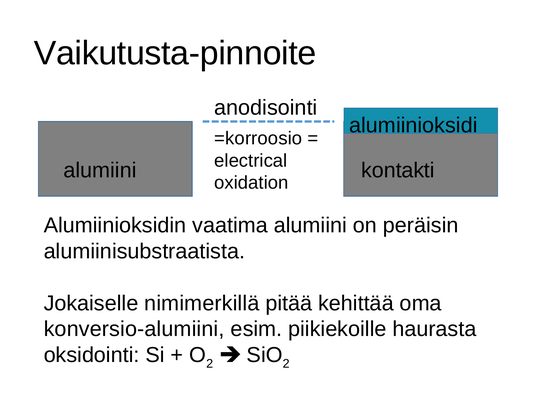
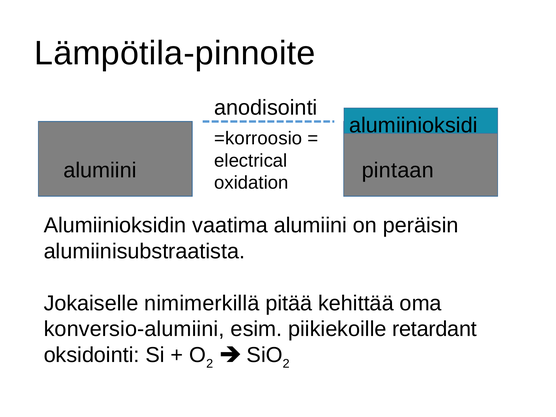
Vaikutusta-pinnoite: Vaikutusta-pinnoite -> Lämpötila-pinnoite (175, 53)
kontakti: kontakti -> pintaan (398, 170)
haurasta: haurasta -> retardant (435, 329)
